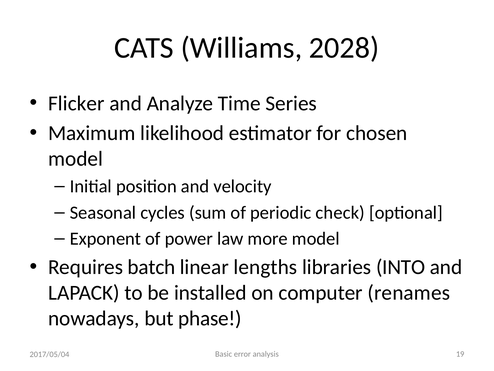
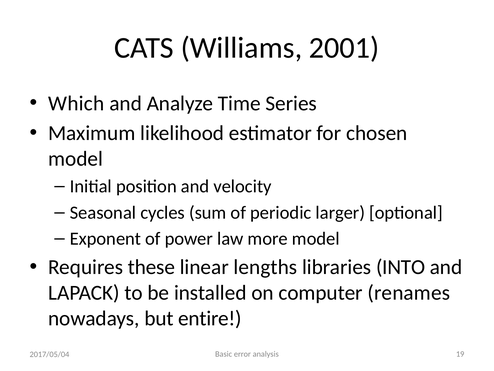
2028: 2028 -> 2001 (344, 48)
Flicker: Flicker -> Which (76, 103)
check: check -> larger (340, 212)
batch: batch -> these (151, 267)
phase: phase -> entire (210, 318)
